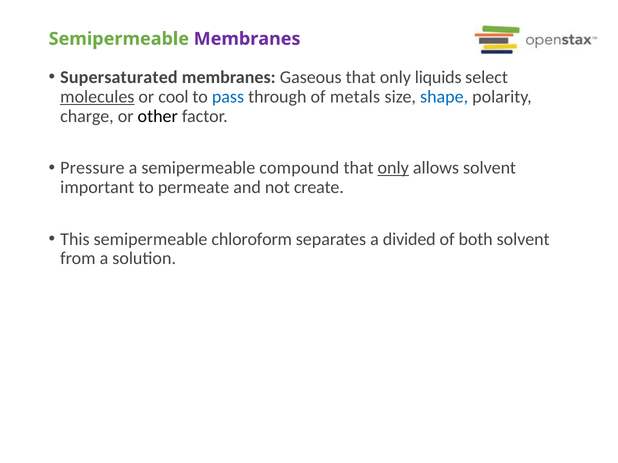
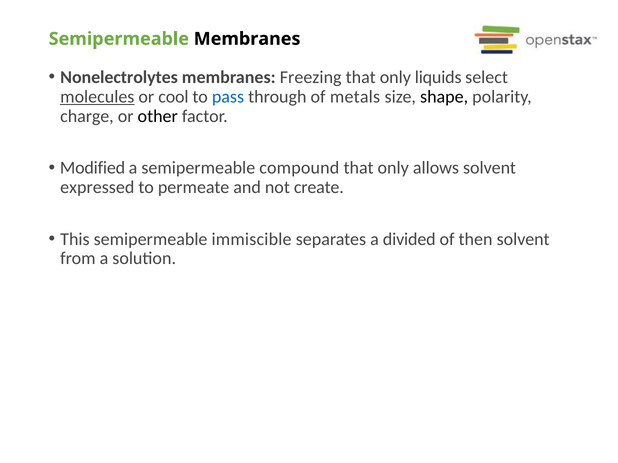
Membranes colour: purple -> black (247, 39)
Supersaturated: Supersaturated -> Nonelectrolytes (119, 77)
Gaseous: Gaseous -> Freezing (311, 77)
shape colour: blue -> black (444, 97)
Pressure: Pressure -> Modified (93, 168)
only underline: present -> none (393, 168)
important: important -> expressed (97, 188)
chloroform: chloroform -> immiscible (252, 239)
both: both -> then (476, 239)
